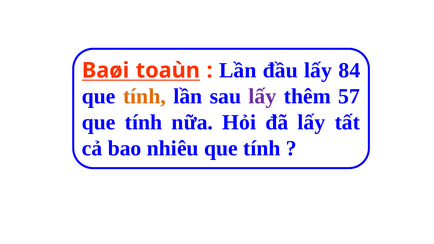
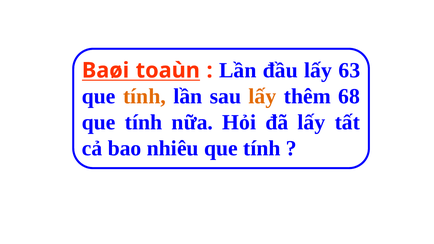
84: 84 -> 63 (349, 70)
lấy colour: purple -> orange (262, 96)
57: 57 -> 68 (349, 96)
